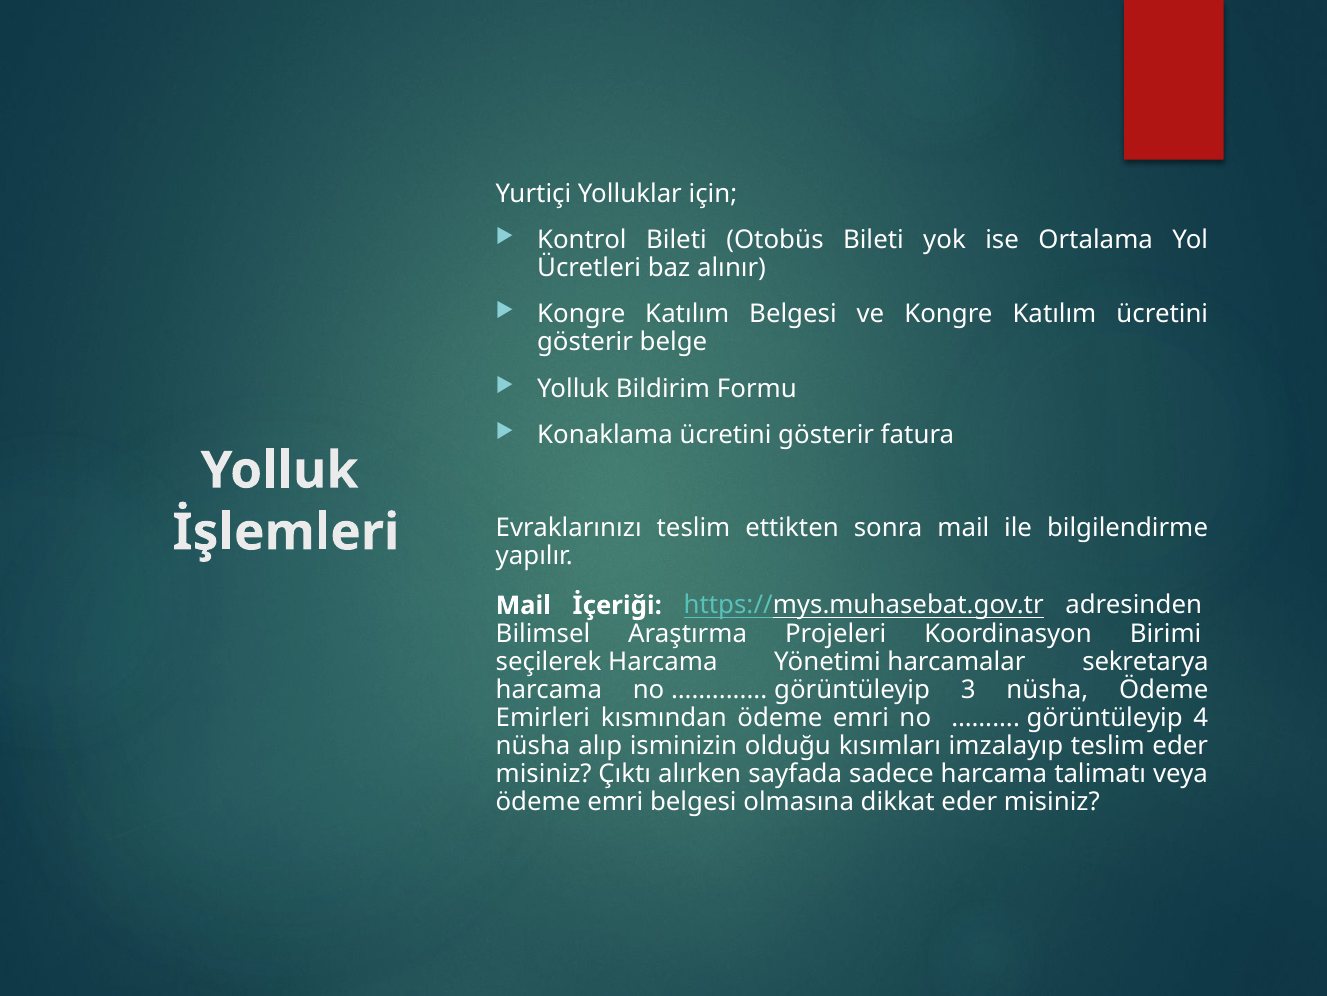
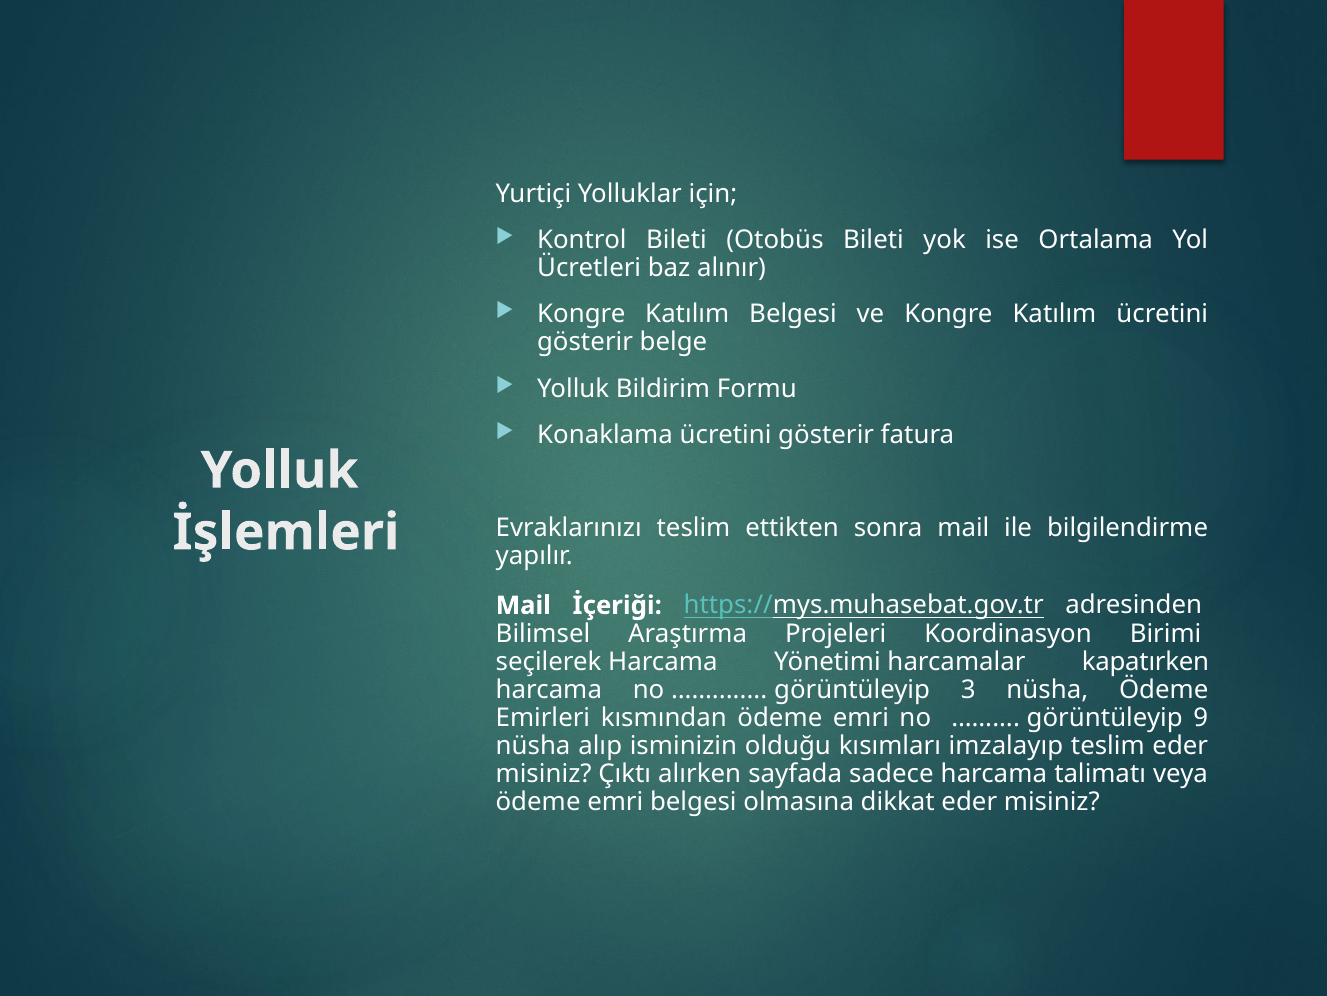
sekretarya: sekretarya -> kapatırken (1145, 662)
4: 4 -> 9 (1201, 718)
